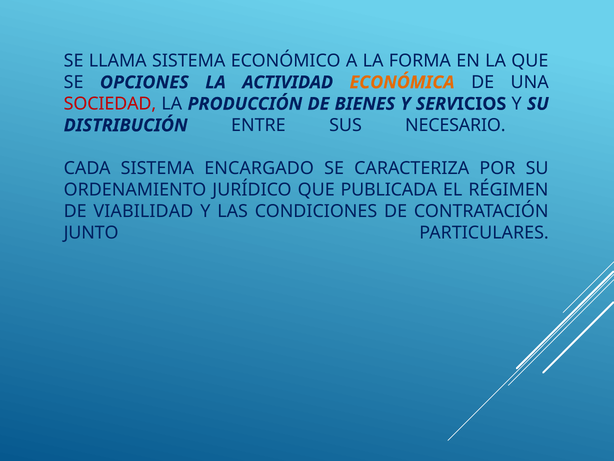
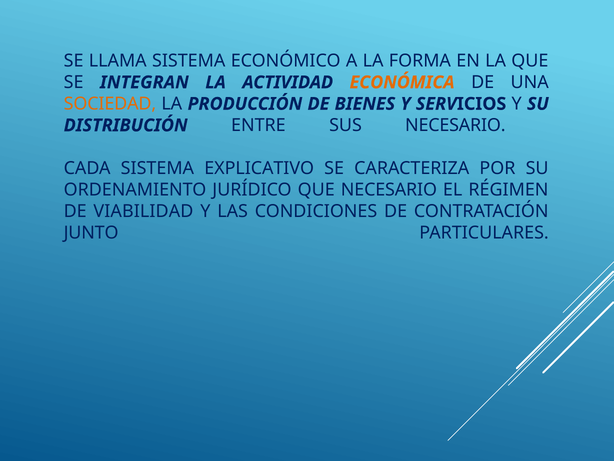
OPCIONES: OPCIONES -> INTEGRAN (144, 82)
SOCIEDAD colour: red -> orange (110, 104)
ENCARGADO: ENCARGADO -> EXPLICATIVO (259, 168)
QUE PUBLICADA: PUBLICADA -> NECESARIO (389, 190)
